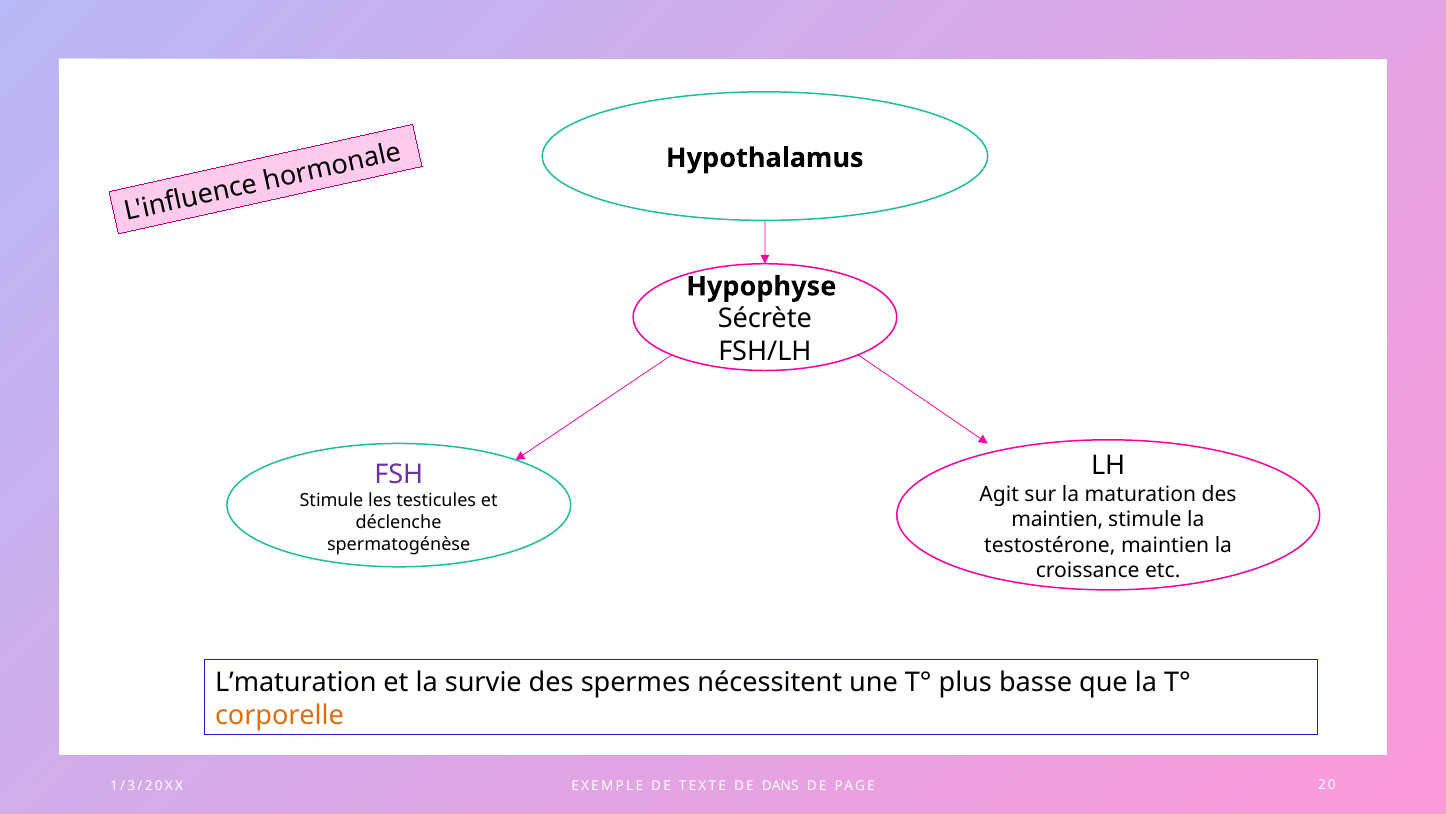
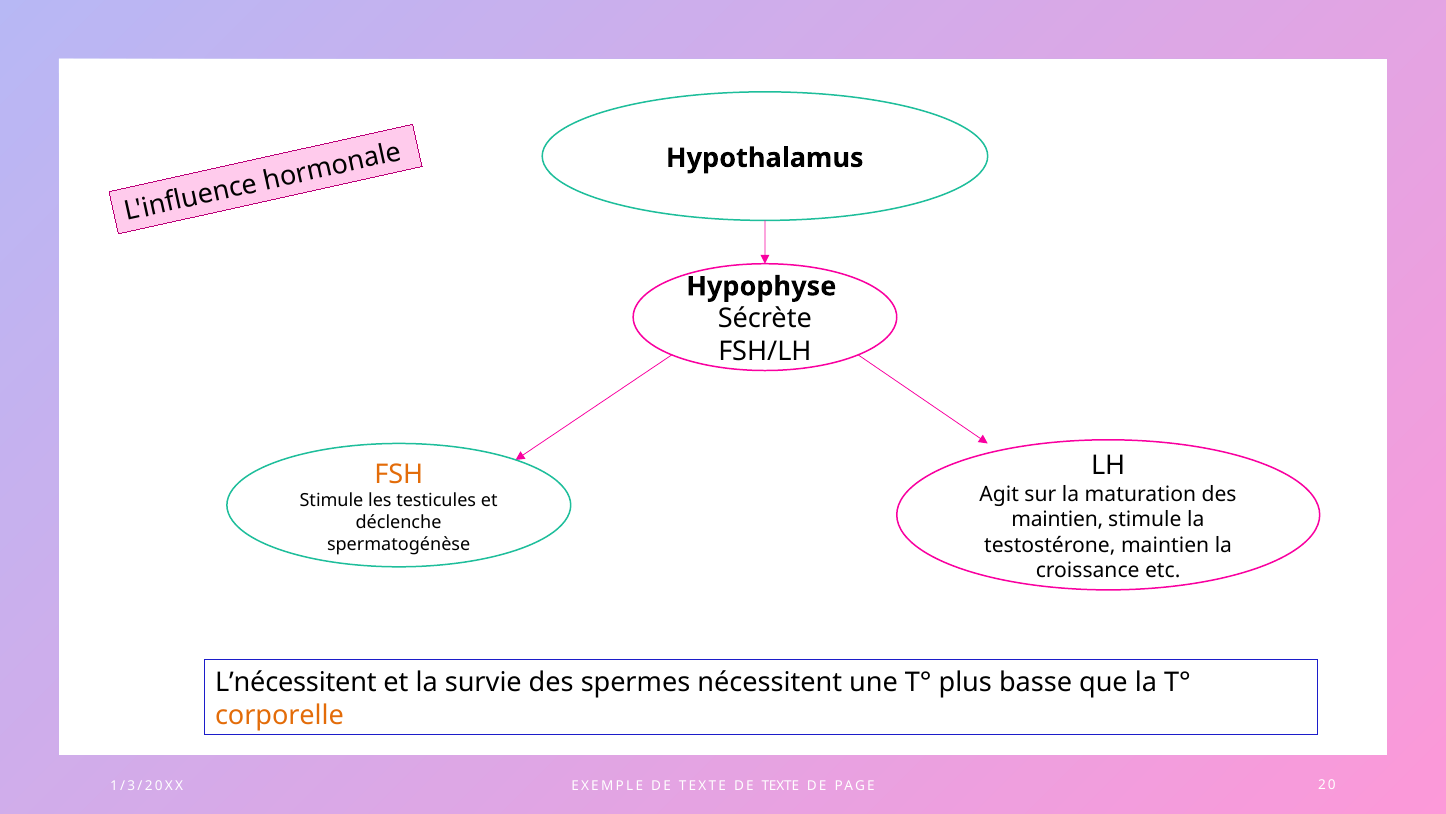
FSH colour: purple -> orange (399, 474)
L’maturation: L’maturation -> L’nécessitent (296, 682)
TEXTE DE DANS: DANS -> TEXTE (780, 785)
